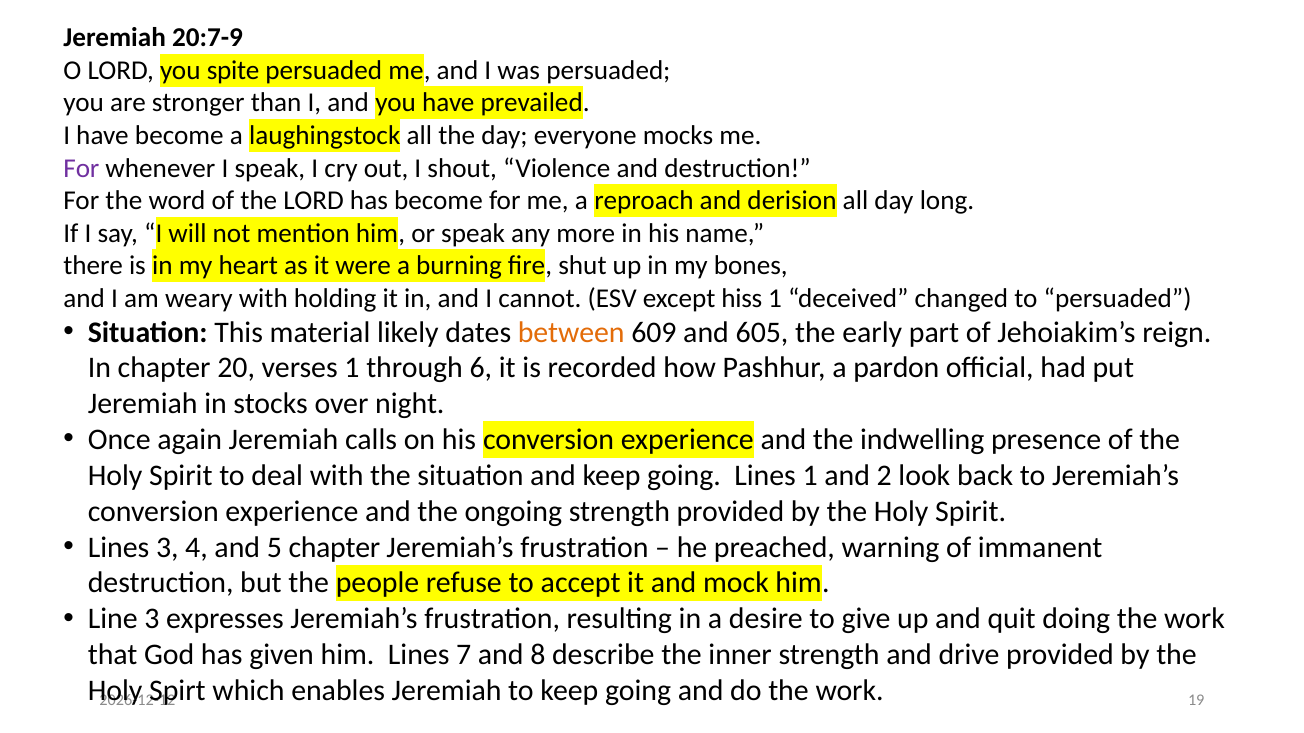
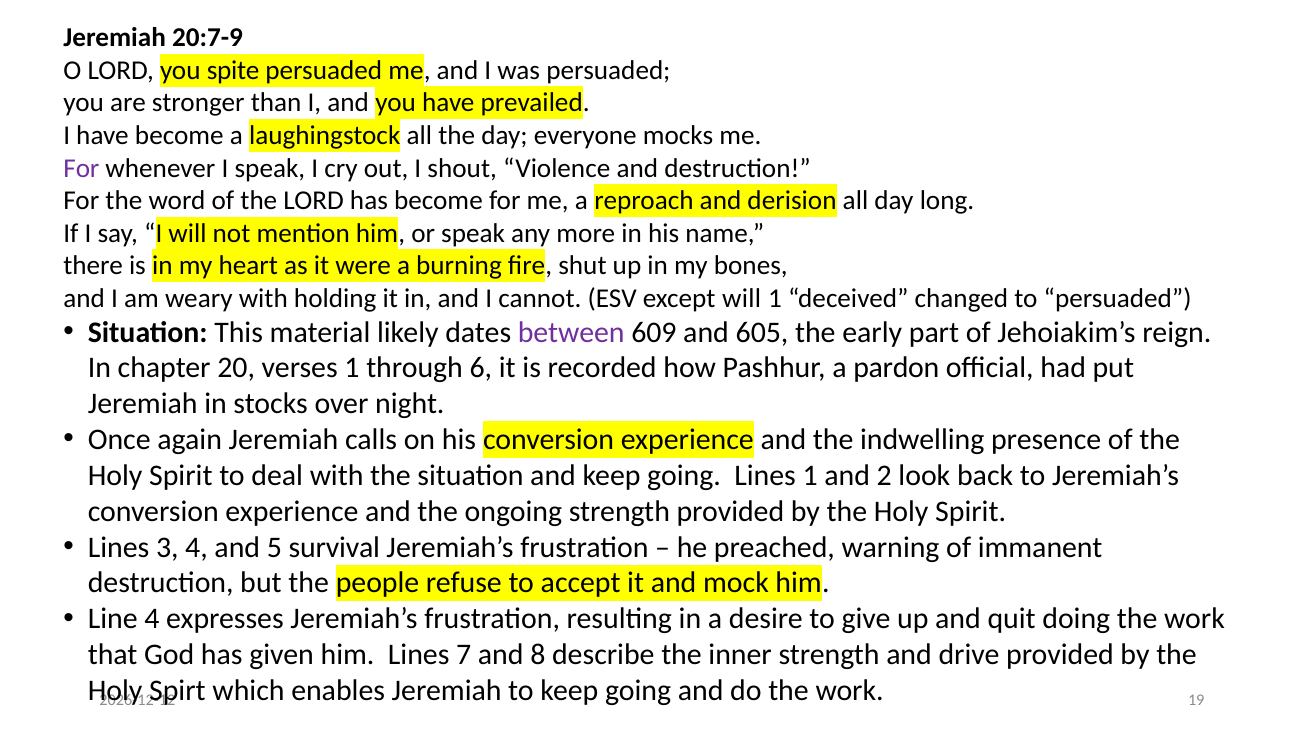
except hiss: hiss -> will (742, 299)
between colour: orange -> purple (571, 333)
5 chapter: chapter -> survival (334, 548)
Line 3: 3 -> 4 (152, 619)
